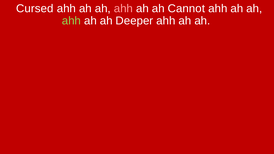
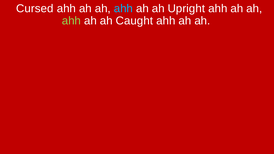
ahh colour: pink -> light blue (123, 8)
Cannot: Cannot -> Upright (186, 8)
Deeper: Deeper -> Caught (134, 21)
